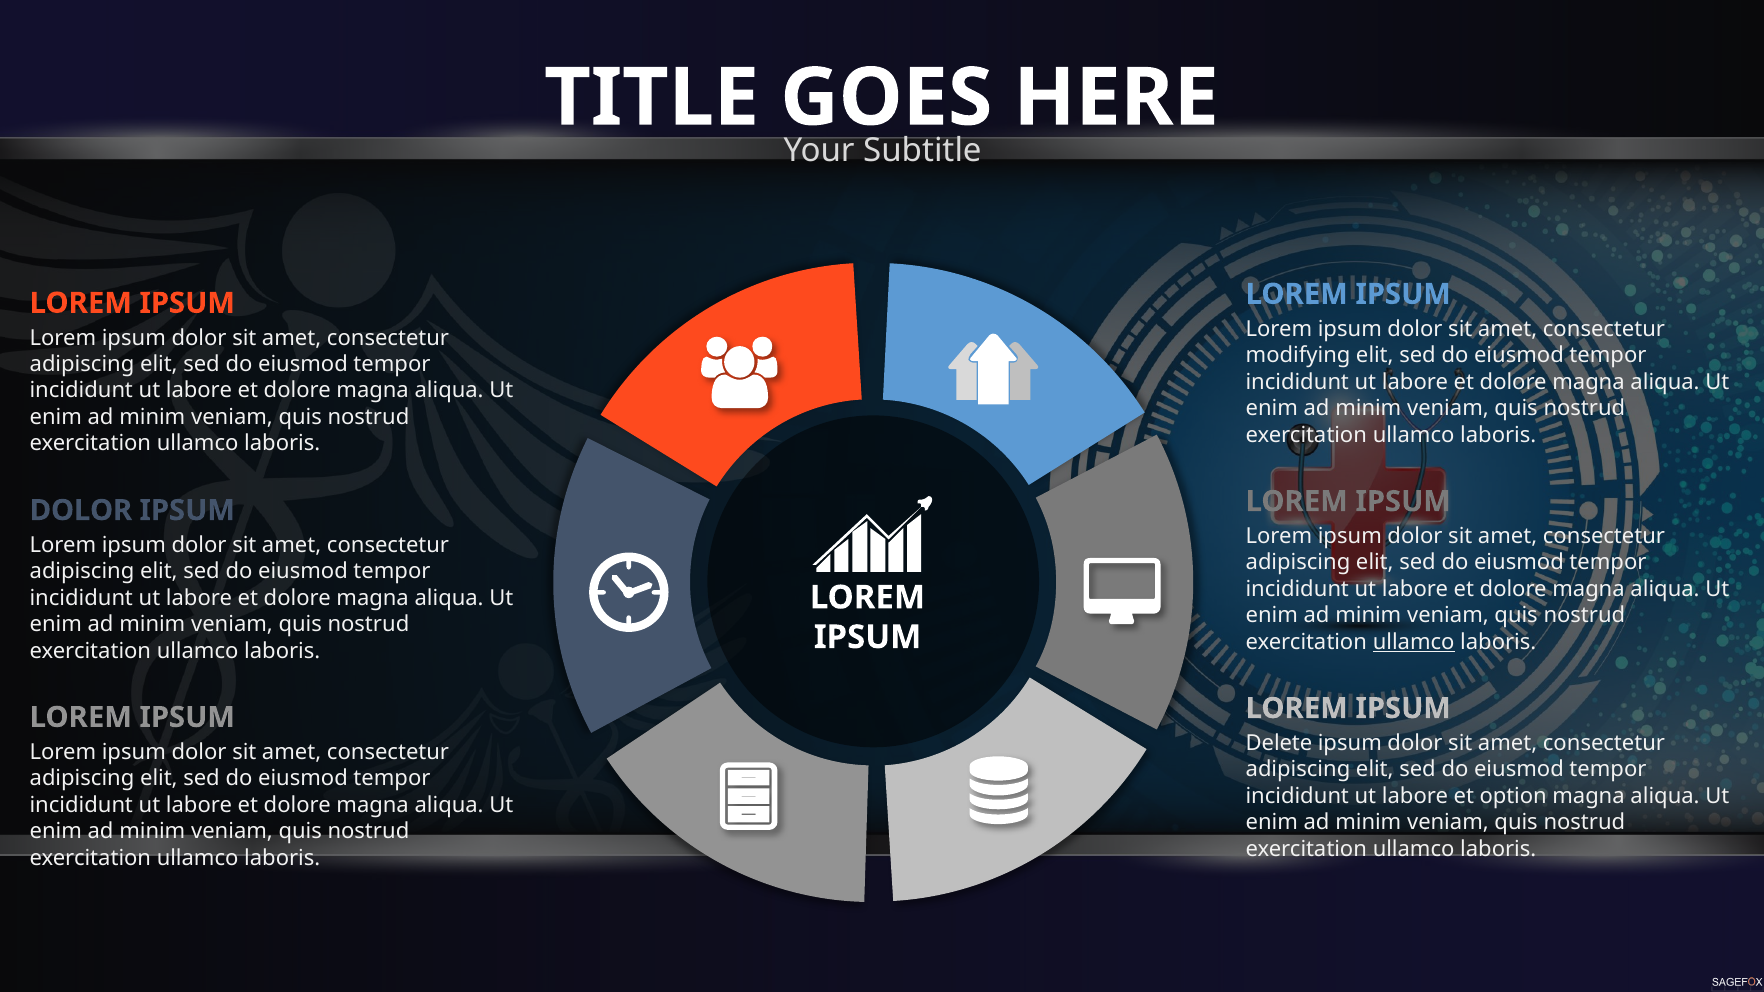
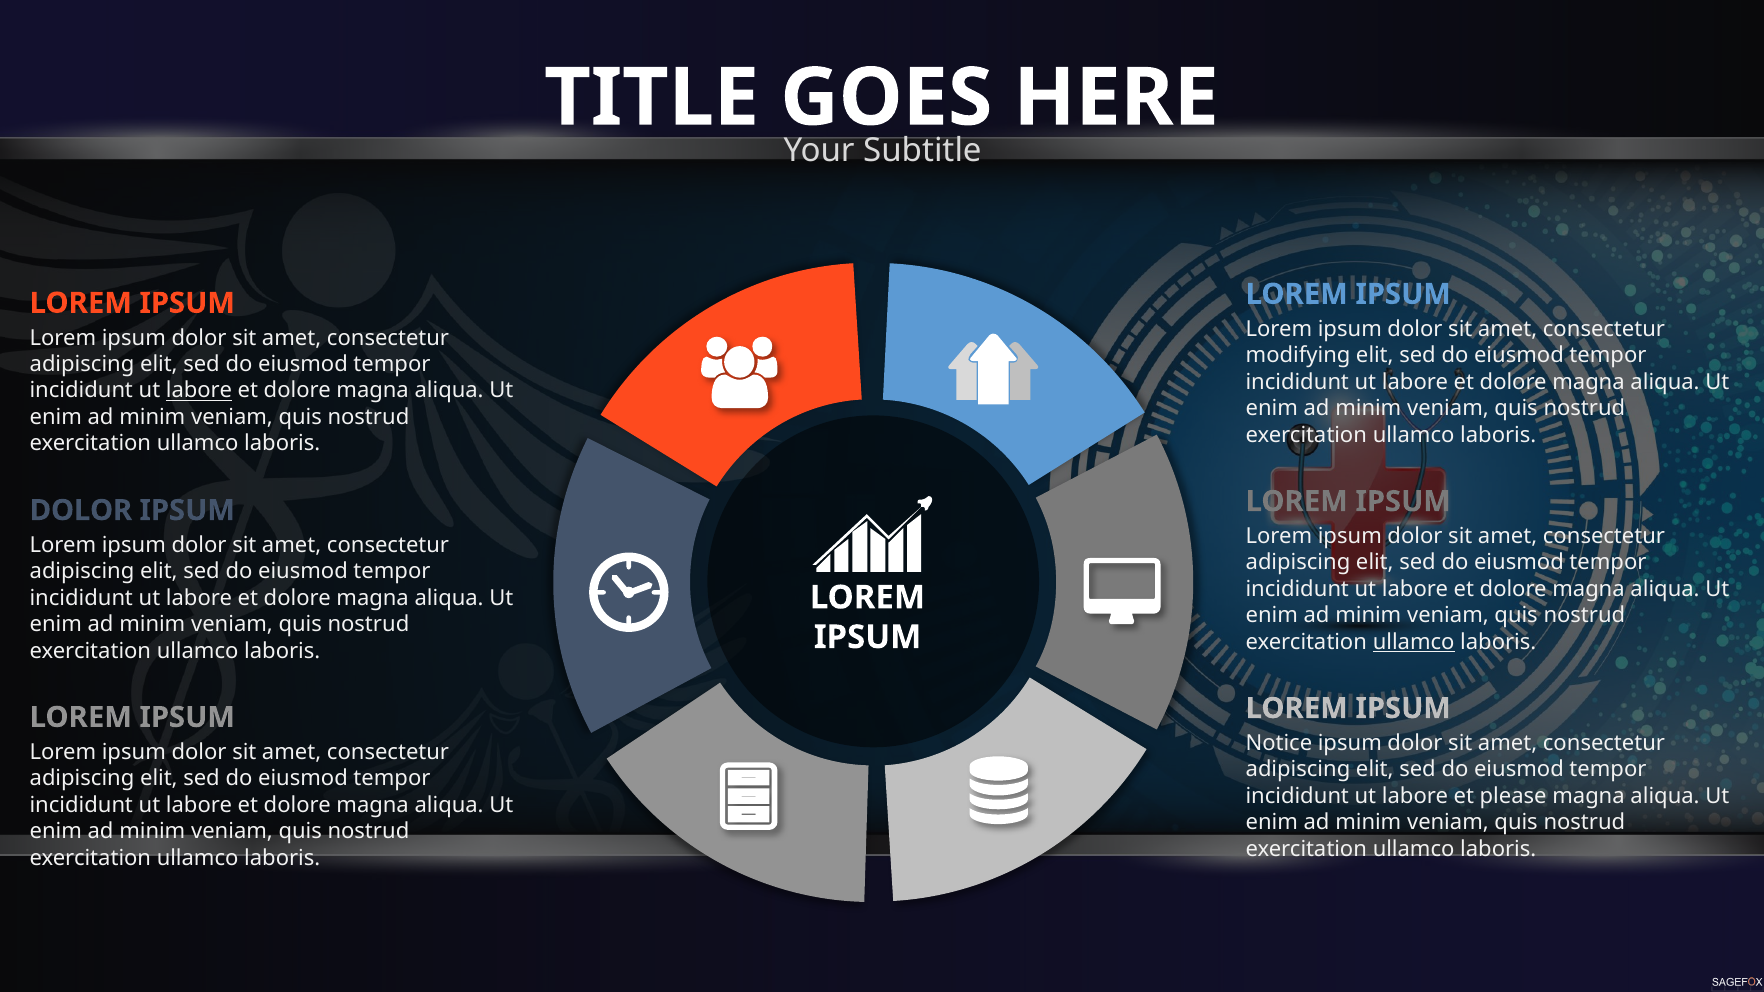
labore underline: none -> present (199, 391)
Delete: Delete -> Notice (1279, 743)
option: option -> please (1513, 796)
